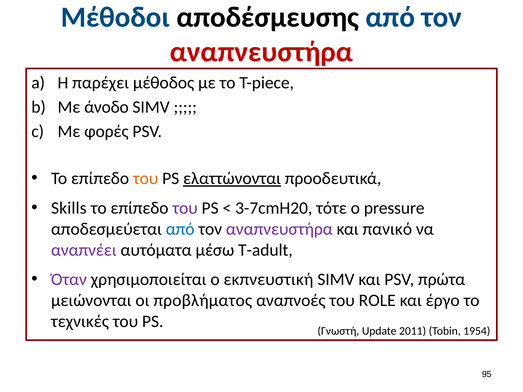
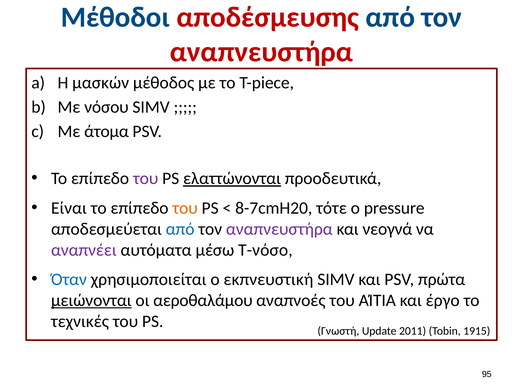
αποδέσμευσης colour: black -> red (268, 17)
παρέχει: παρέχει -> μασκών (101, 83)
άνοδο: άνοδο -> νόσου (106, 107)
φορές: φορές -> άτομα (107, 132)
του colour: orange -> purple (146, 179)
Skills: Skills -> Είναι (69, 208)
του colour: purple -> orange (185, 208)
3-7cmΗ20: 3-7cmΗ20 -> 8-7cmΗ20 (274, 208)
πανικό: πανικό -> νεογνά (387, 229)
Τ-adult: Τ-adult -> Τ-νόσο (265, 250)
Όταν colour: purple -> blue (69, 280)
μειώνονται underline: none -> present (91, 301)
προβλήματος: προβλήματος -> αεροθαλάμου (203, 301)
ROLE: ROLE -> ΑΊΤΙΑ (377, 301)
1954: 1954 -> 1915 (477, 331)
